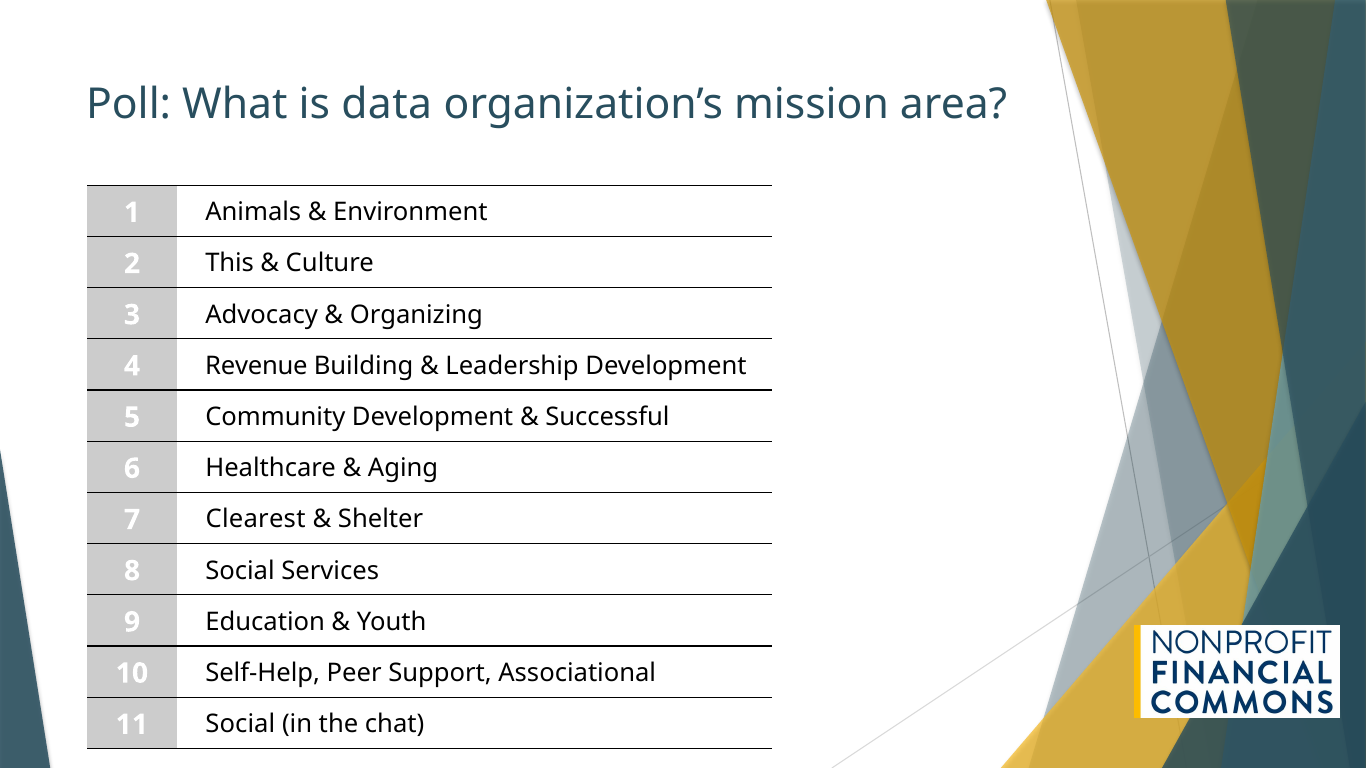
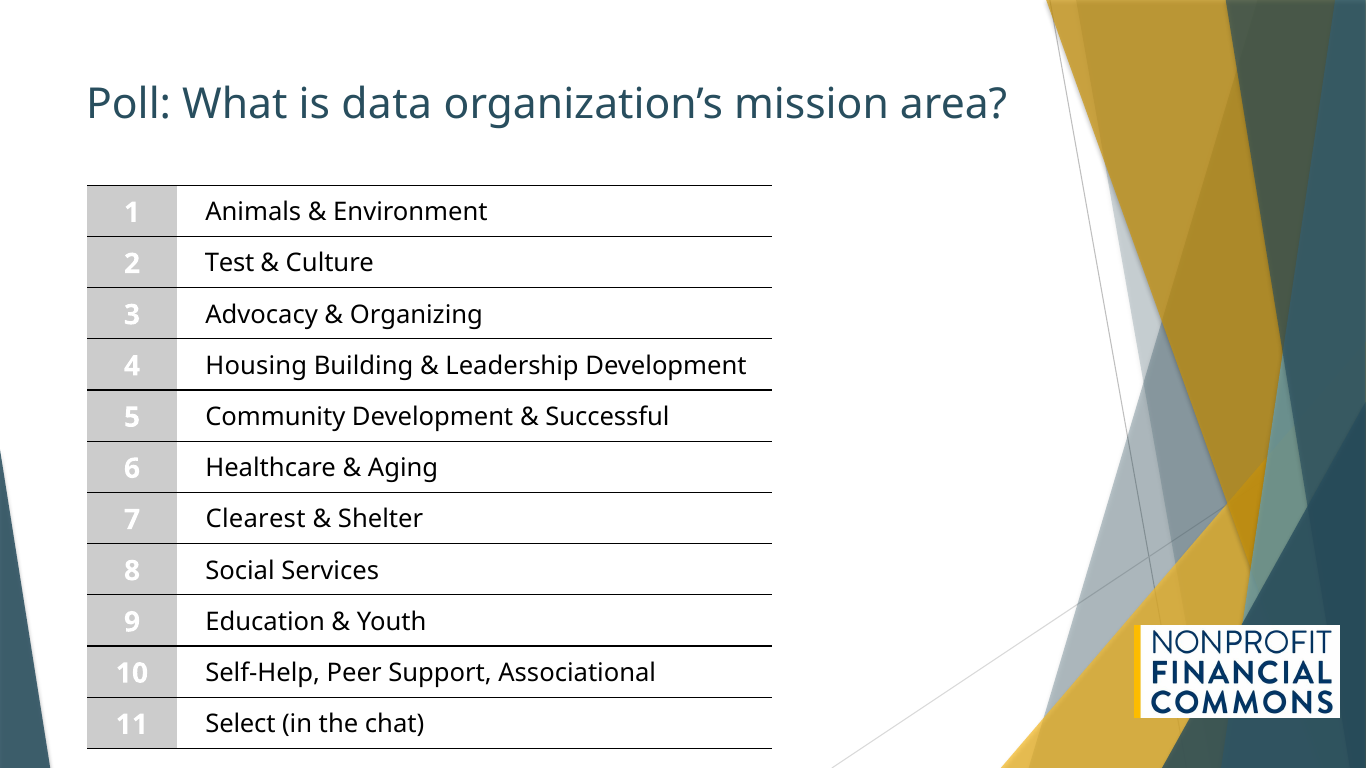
This: This -> Test (230, 264)
Revenue: Revenue -> Housing (256, 366)
11 Social: Social -> Select (240, 725)
